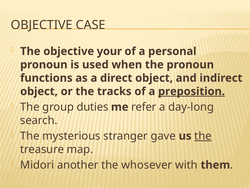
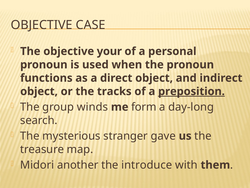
duties: duties -> winds (92, 107)
refer: refer -> form (144, 107)
the underline: present -> none (203, 136)
whosever: whosever -> introduce (147, 165)
